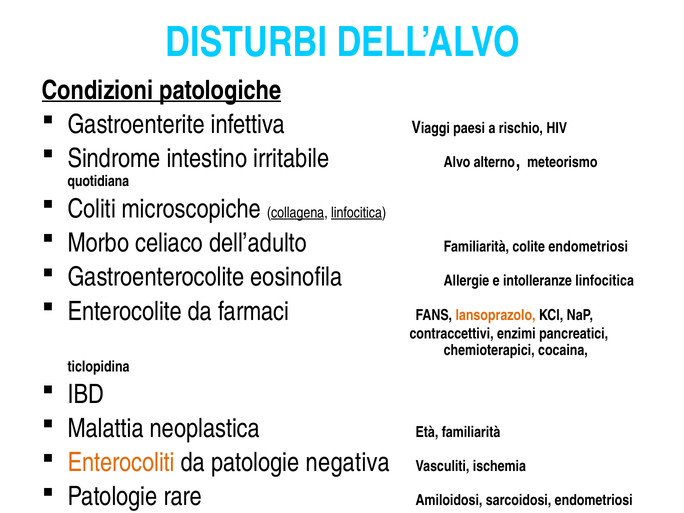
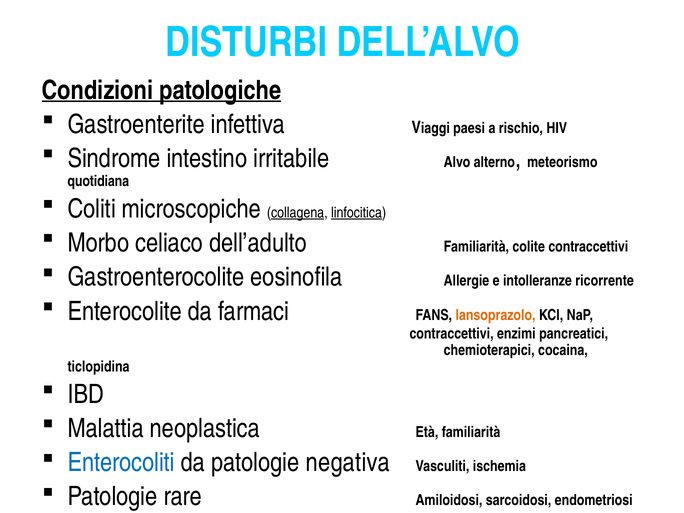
colite endometriosi: endometriosi -> contraccettivi (588, 247)
intolleranze linfocitica: linfocitica -> ricorrente (605, 281)
Enterocoliti colour: orange -> blue (121, 463)
